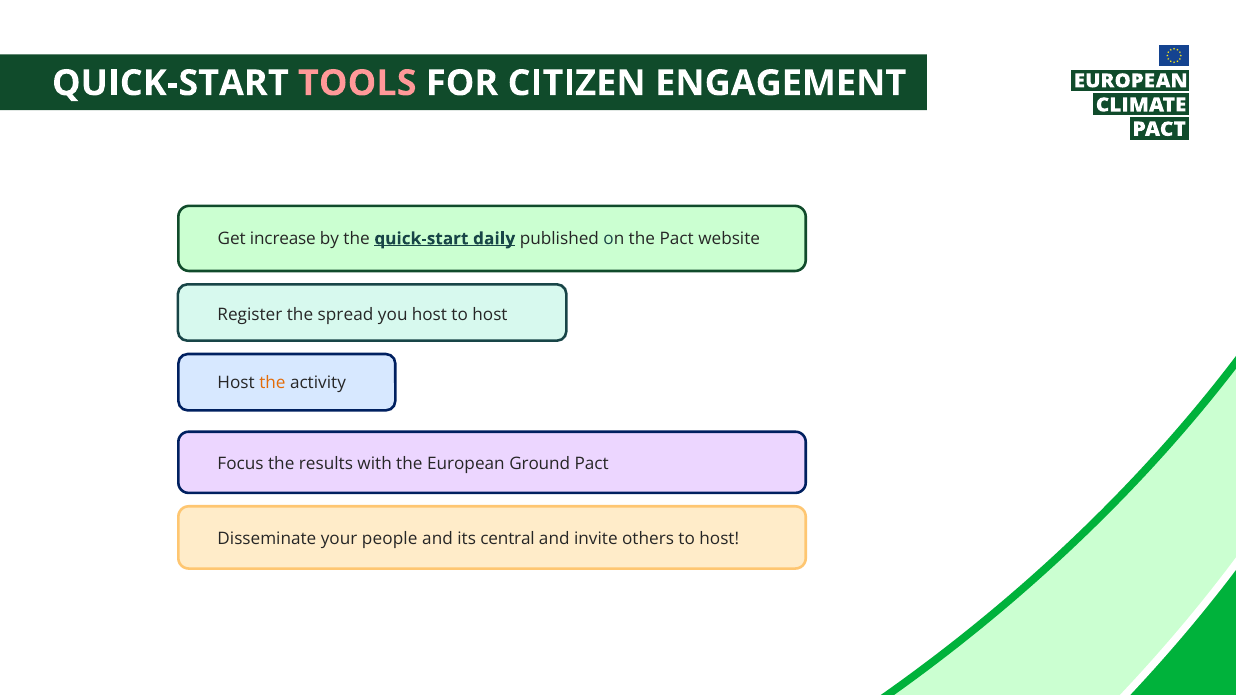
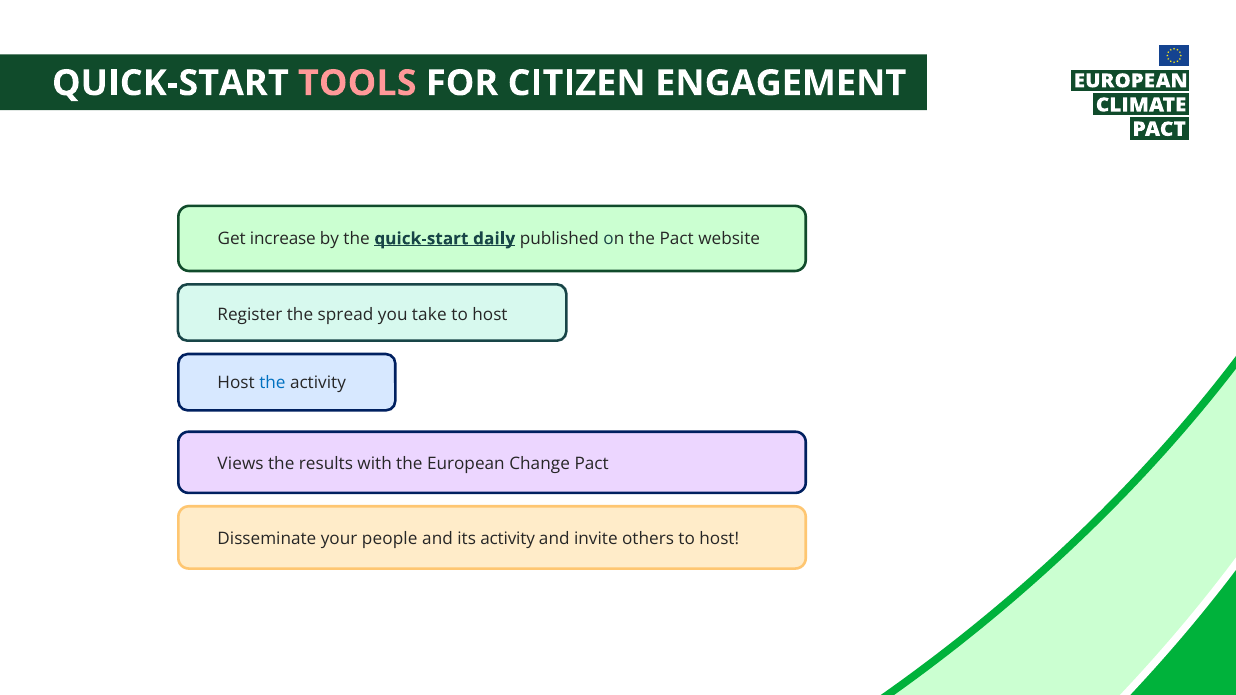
you host: host -> take (429, 314)
the colour: orange -> blue (272, 383)
Focus: Focus -> Views (241, 464)
Ground: Ground -> Change (540, 464)
its central: central -> activity (508, 539)
